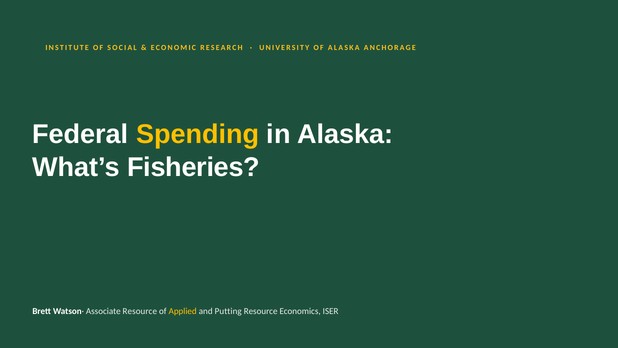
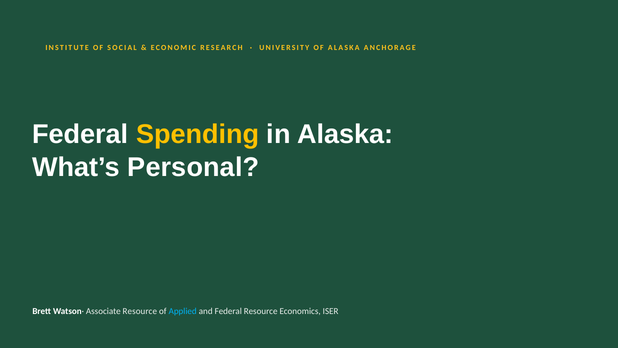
Fisheries: Fisheries -> Personal (193, 167)
Applied colour: yellow -> light blue (183, 311)
and Putting: Putting -> Federal (228, 311)
